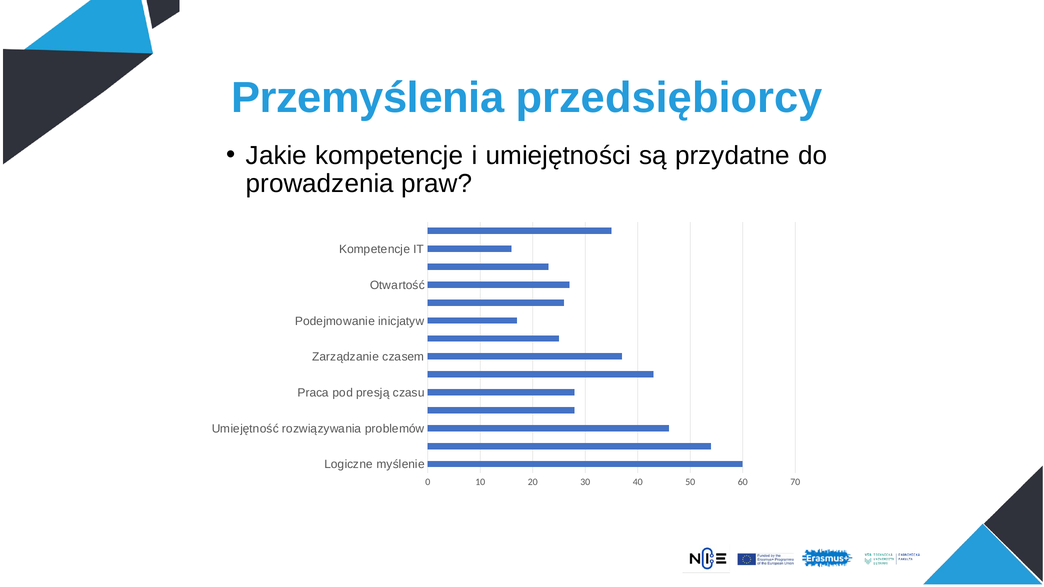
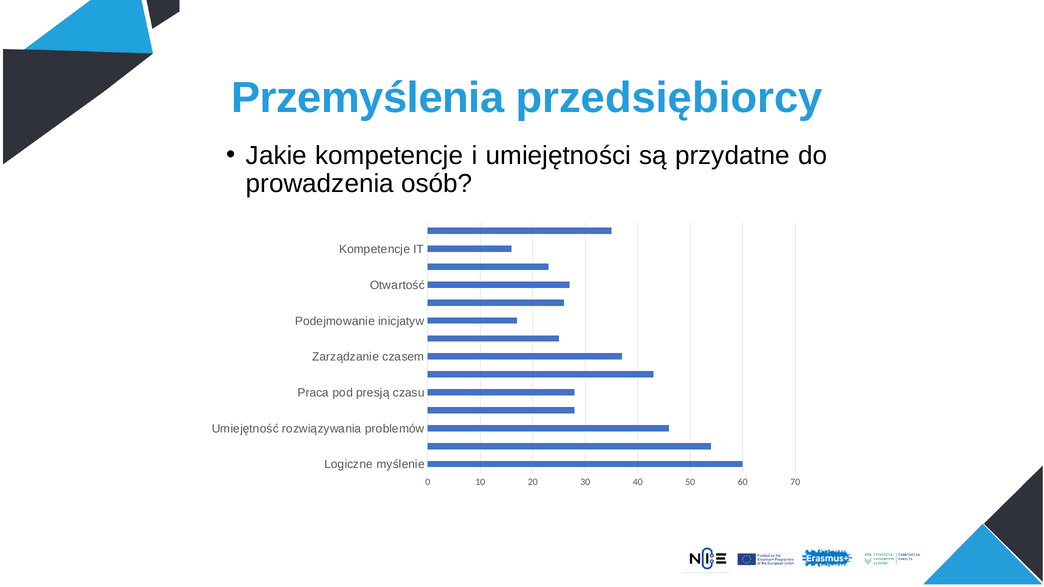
praw: praw -> osób (437, 184)
